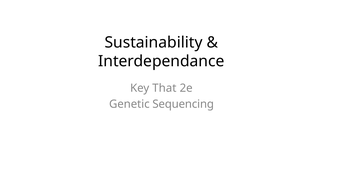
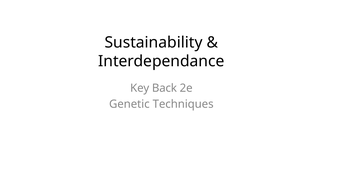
That: That -> Back (164, 88)
Sequencing: Sequencing -> Techniques (183, 104)
